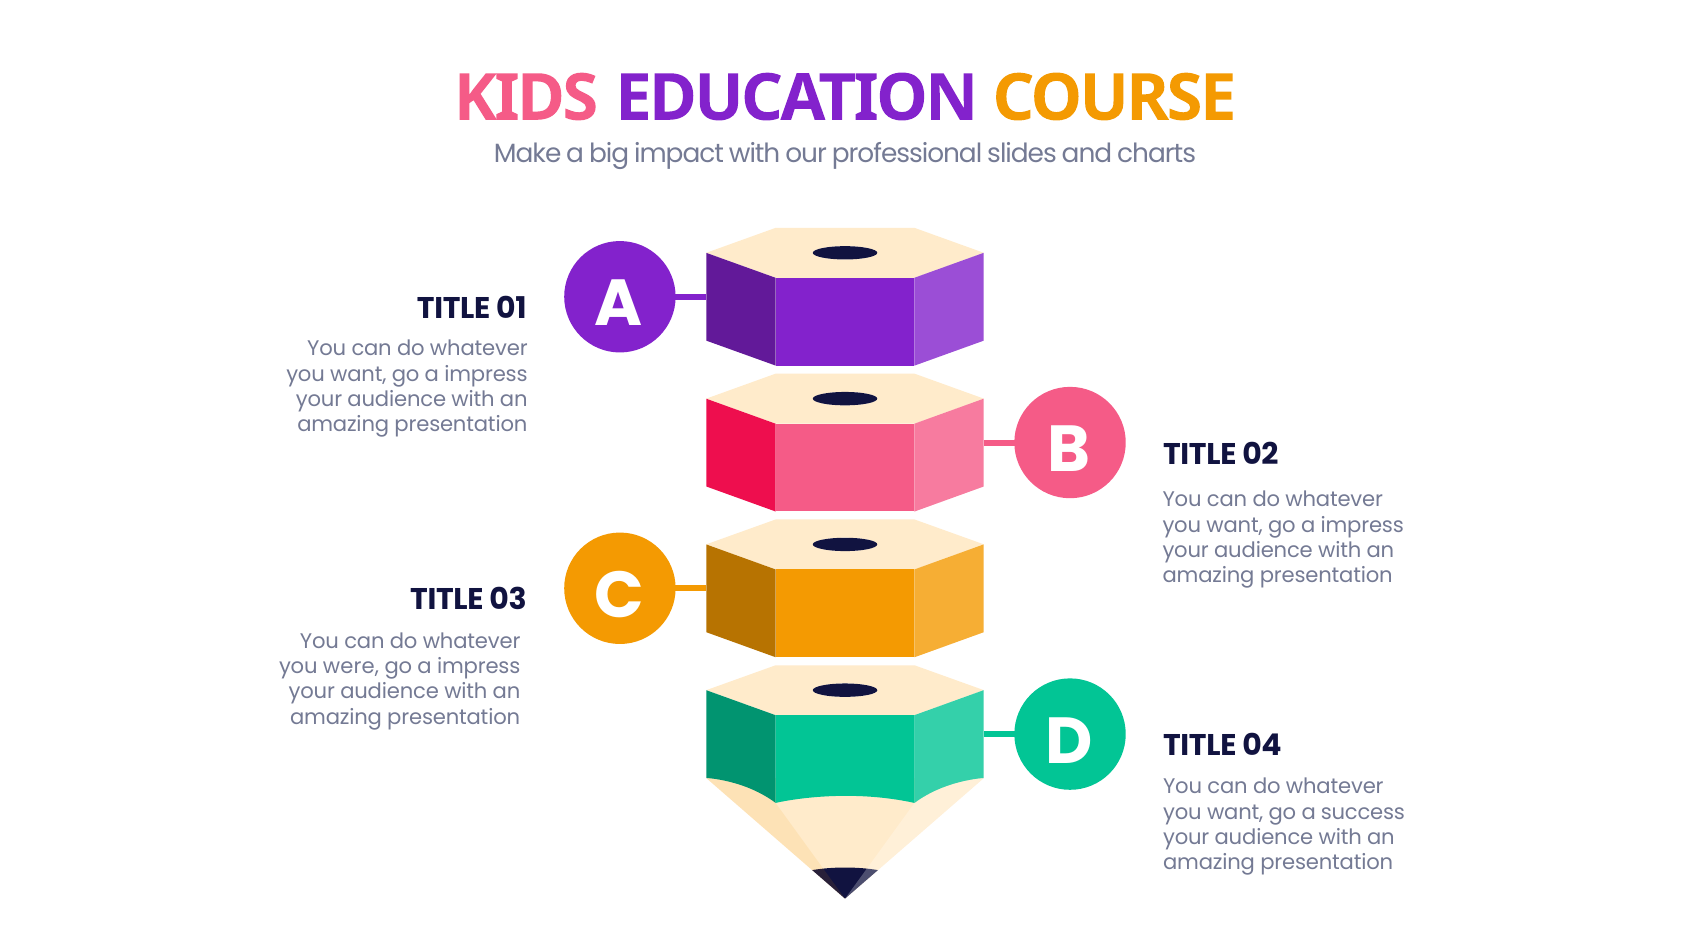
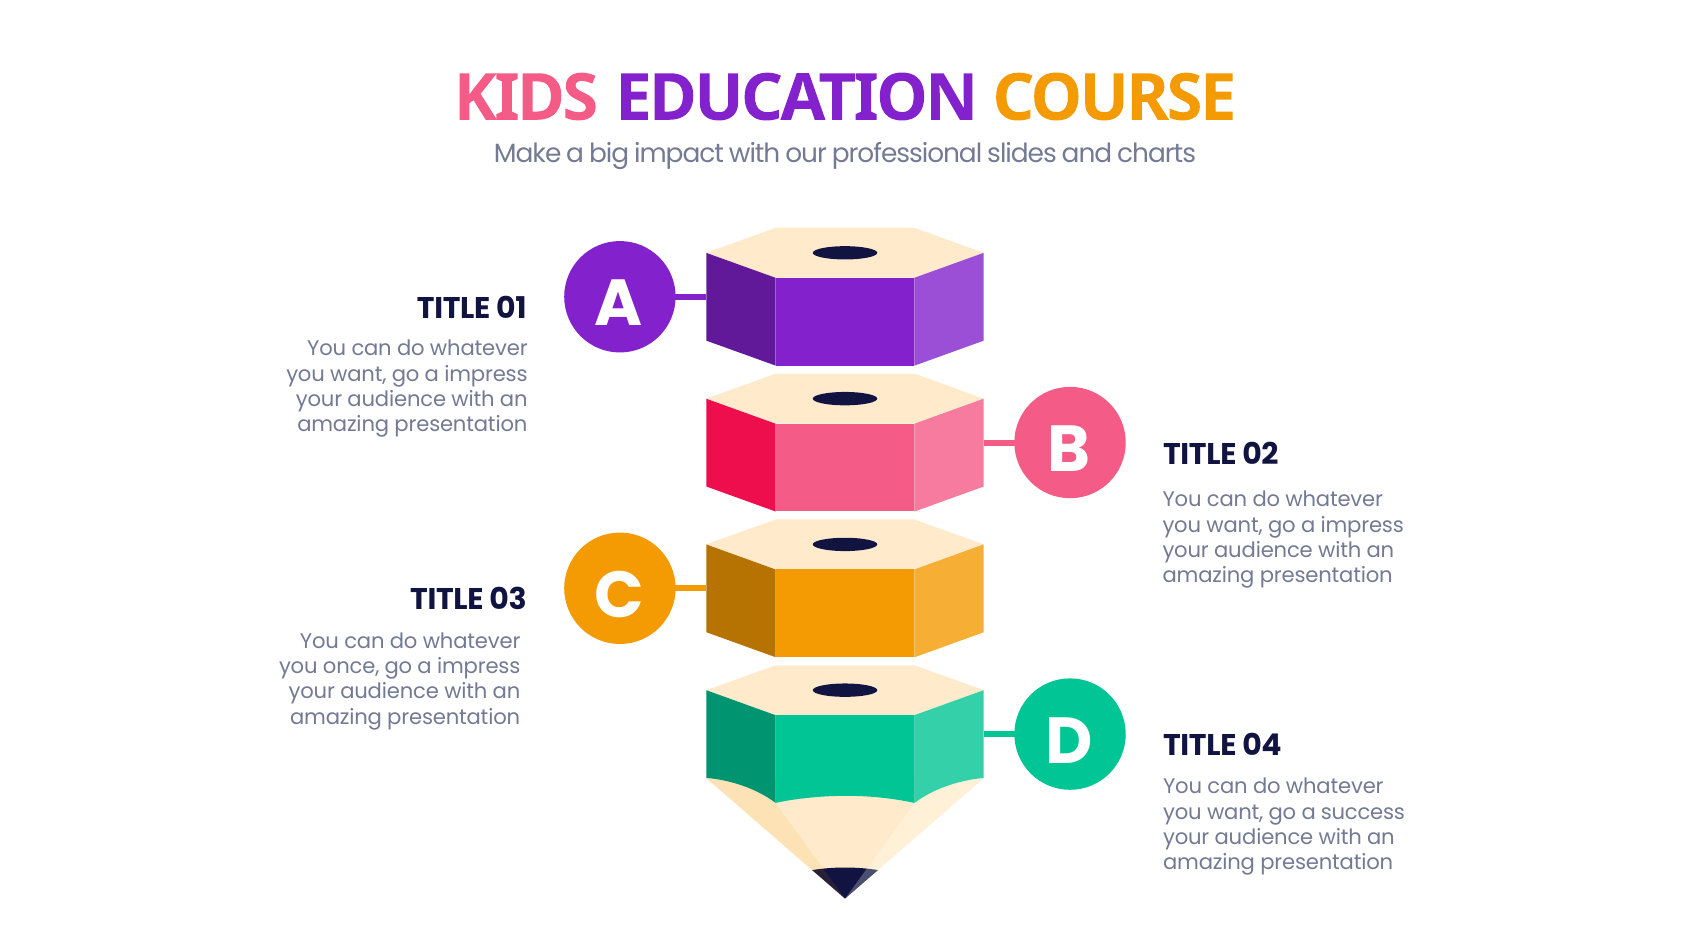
were: were -> once (351, 667)
